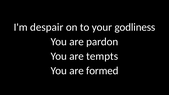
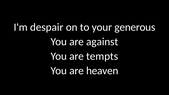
godliness: godliness -> generous (135, 27)
pardon: pardon -> against (102, 42)
formed: formed -> heaven (102, 71)
